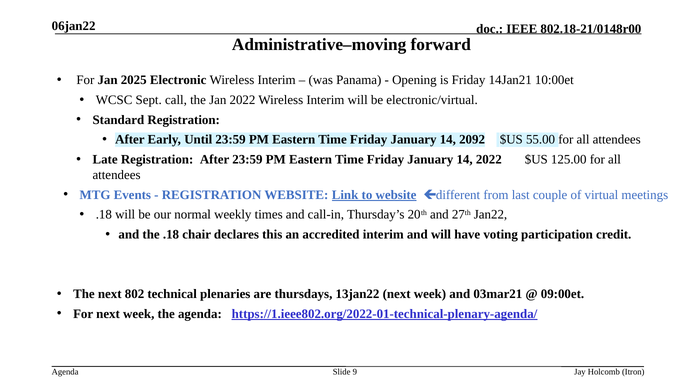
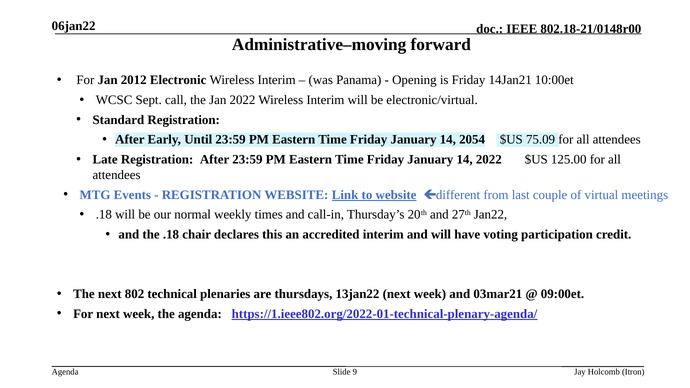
2025: 2025 -> 2012 (134, 80)
2092: 2092 -> 2054 (472, 140)
55.00: 55.00 -> 75.09 (541, 140)
